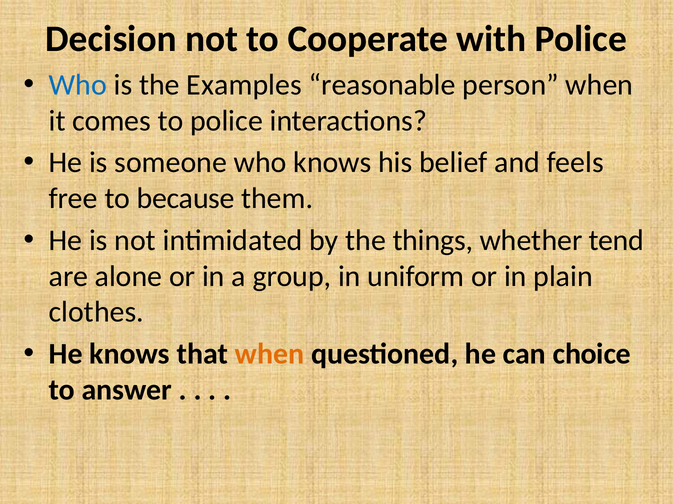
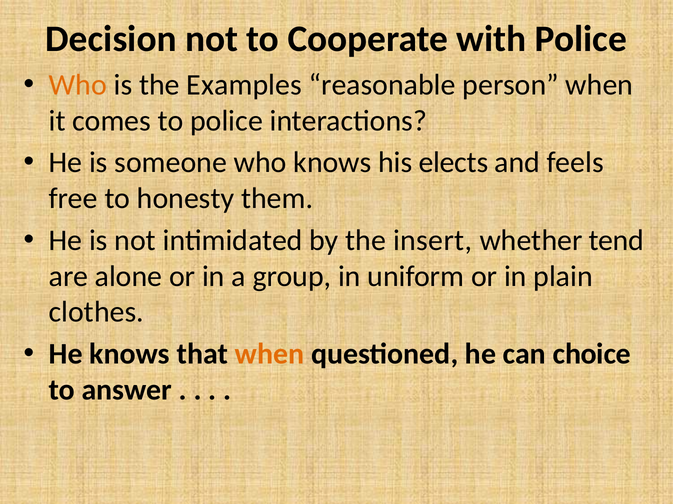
Who colour: blue -> orange (78, 85)
belief: belief -> elects (454, 163)
because: because -> honesty (186, 199)
things: things -> insert (433, 241)
